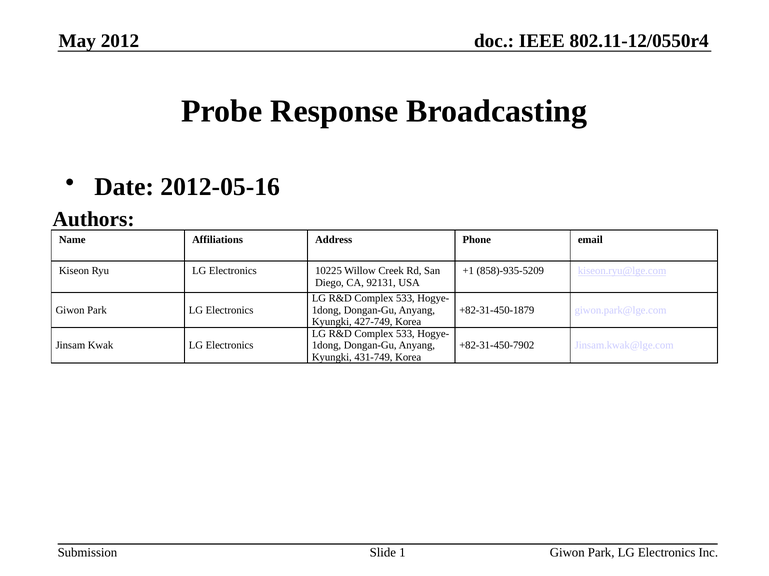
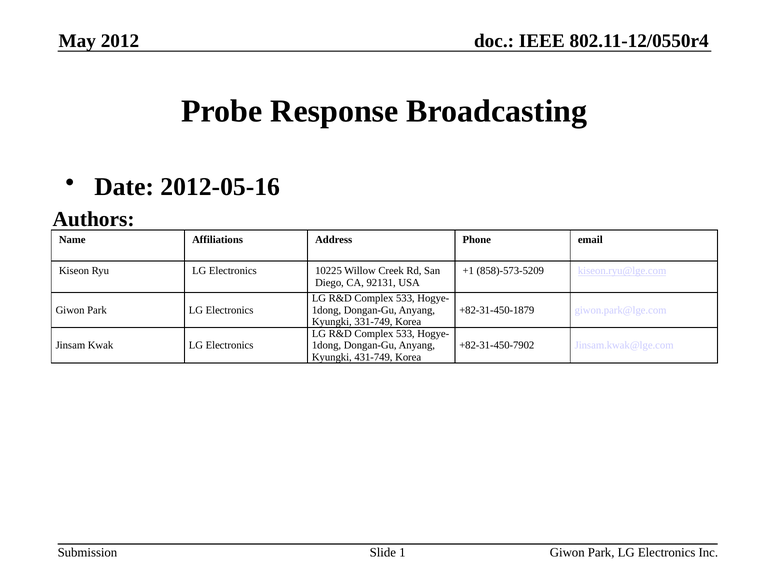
858)-935-5209: 858)-935-5209 -> 858)-573-5209 (510, 271)
427-749: 427-749 -> 331-749 (373, 322)
